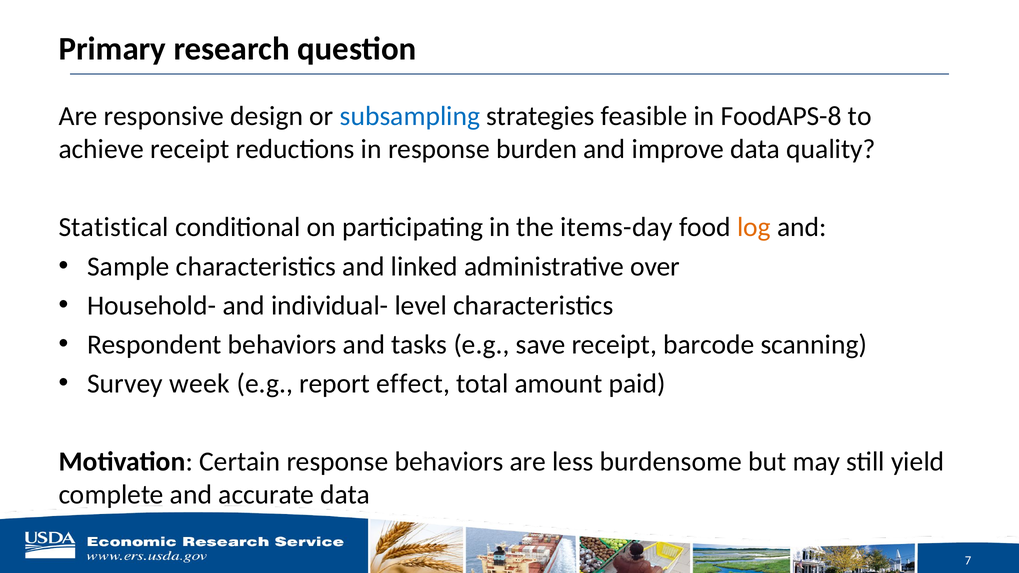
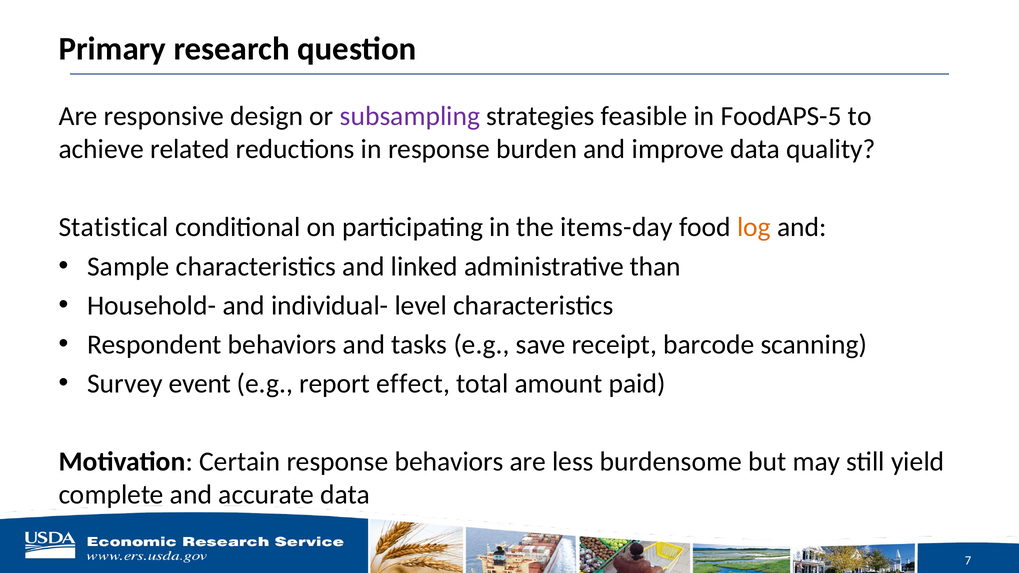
subsampling colour: blue -> purple (410, 116)
FoodAPS-8: FoodAPS-8 -> FoodAPS-5 (781, 116)
achieve receipt: receipt -> related (190, 149)
over: over -> than (655, 267)
week: week -> event (200, 384)
